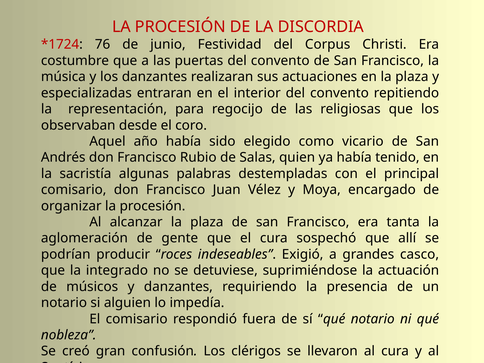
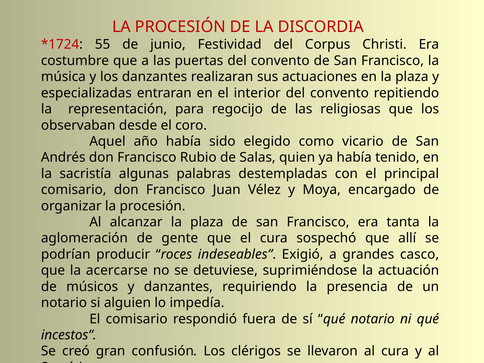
76: 76 -> 55 (103, 45)
integrado: integrado -> acercarse (117, 270)
nobleza: nobleza -> incestos (69, 335)
